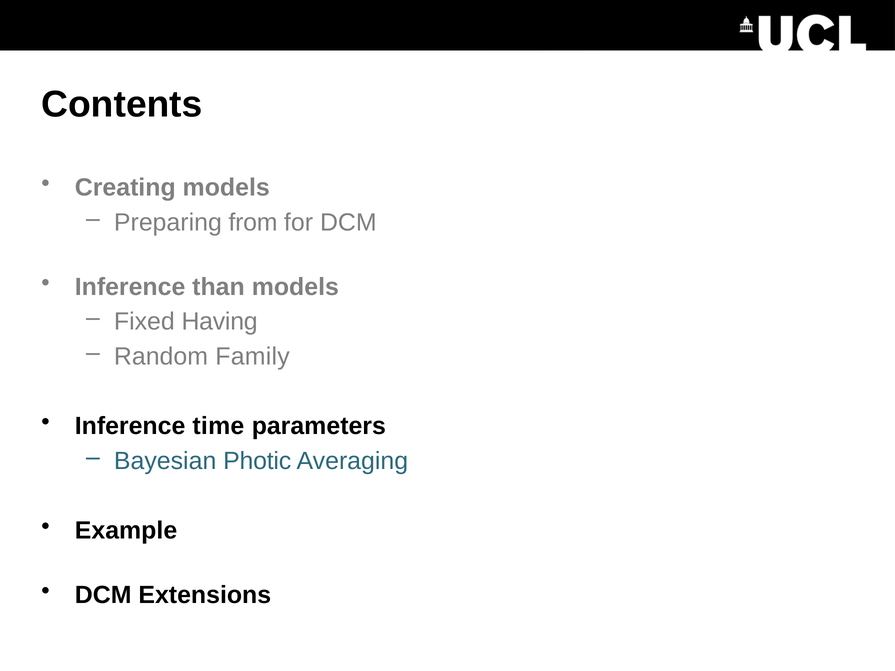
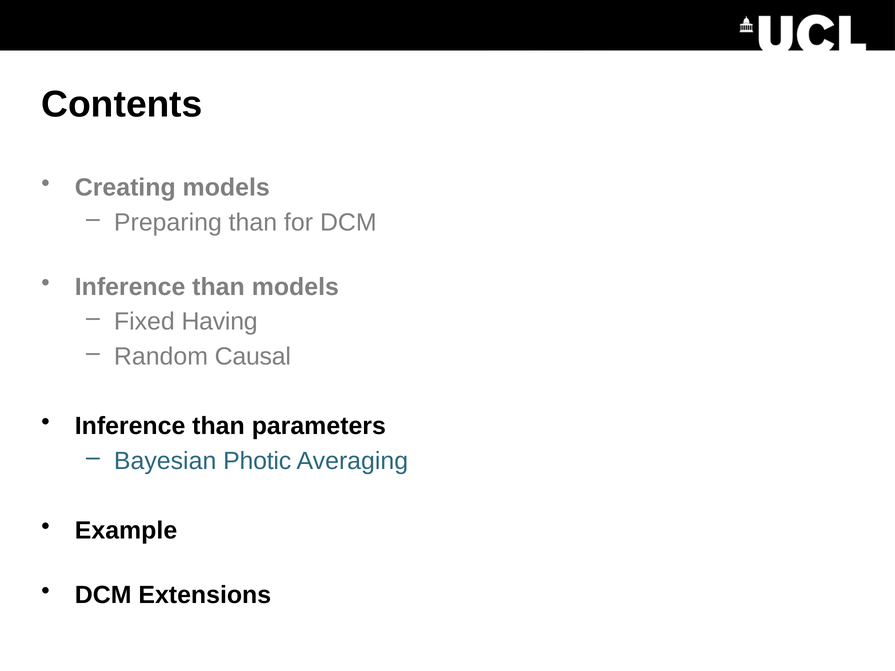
Preparing from: from -> than (253, 222)
Family: Family -> Causal (253, 357)
time: time -> than (219, 426)
